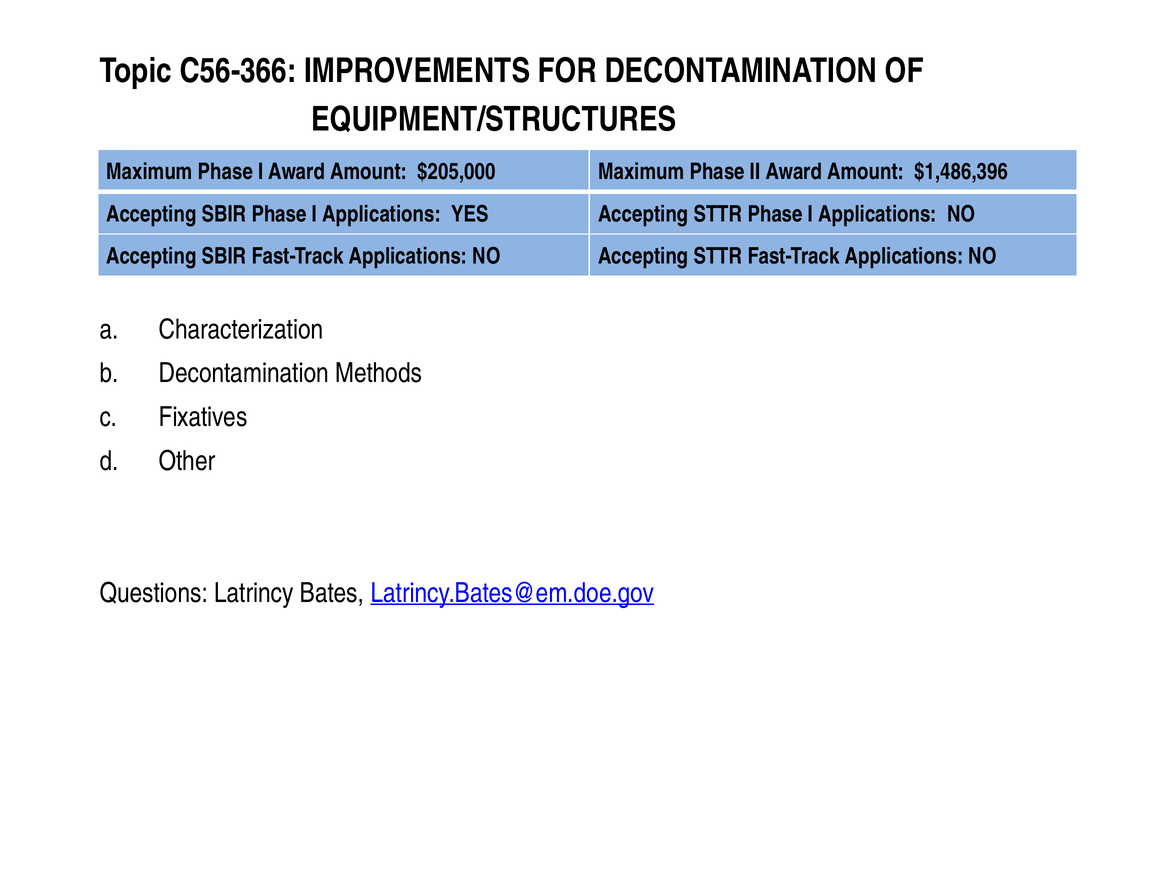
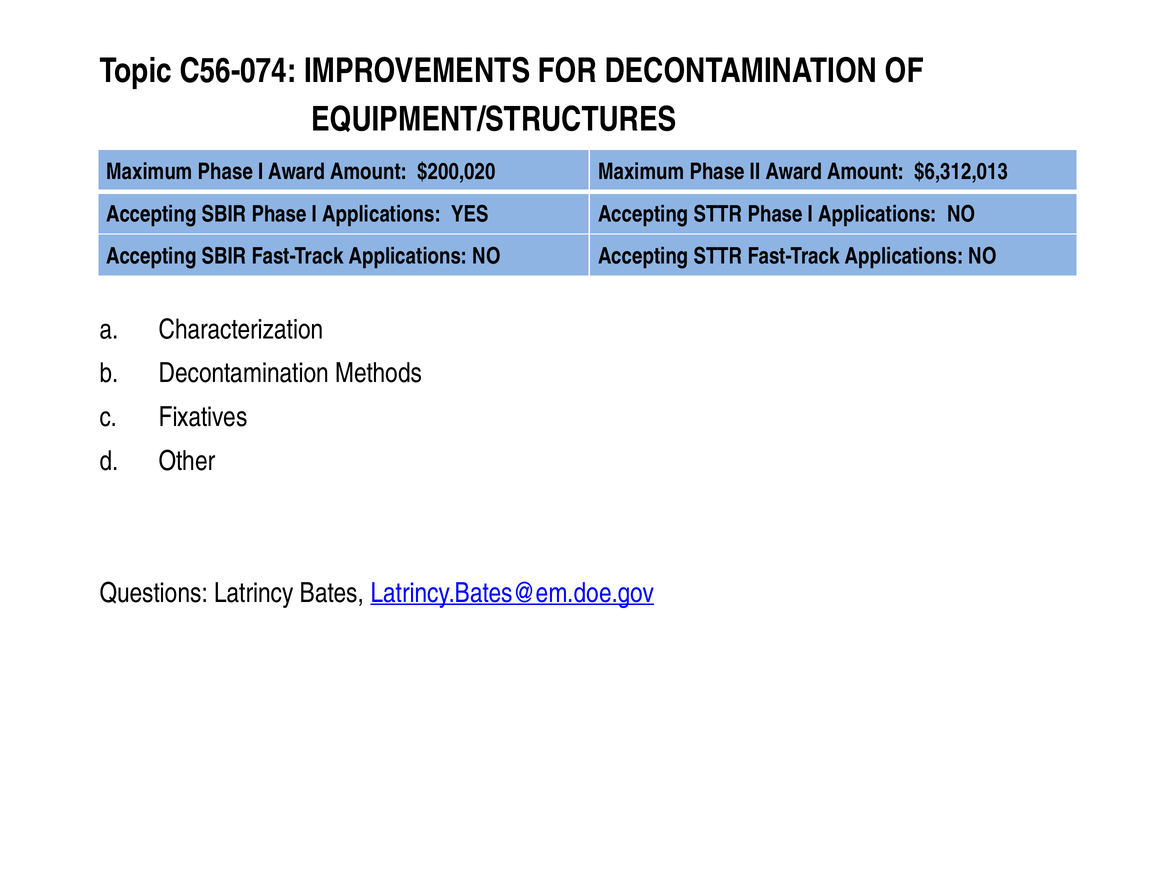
C56-366: C56-366 -> C56-074 (238, 71)
$205,000: $205,000 -> $200,020 (456, 172)
$1,486,396: $1,486,396 -> $6,312,013 (961, 172)
